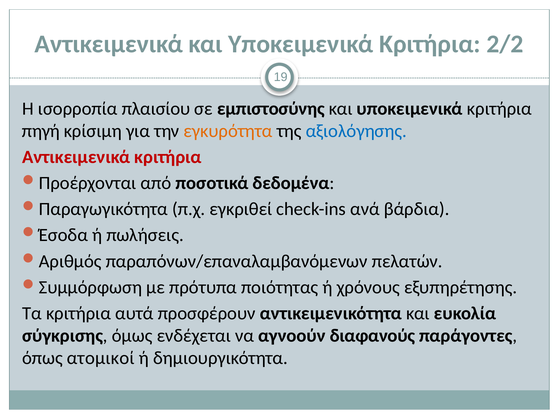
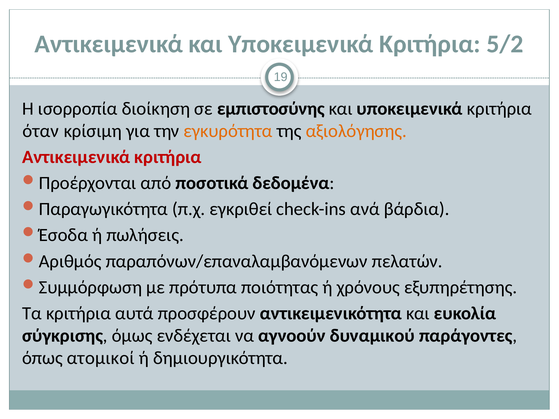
2/2: 2/2 -> 5/2 (505, 44)
πλαισίου: πλαισίου -> διοίκηση (156, 109)
πηγή: πηγή -> όταν (41, 131)
αξιολόγησης colour: blue -> orange (356, 131)
διαφανούς: διαφανούς -> δυναμικού (372, 336)
